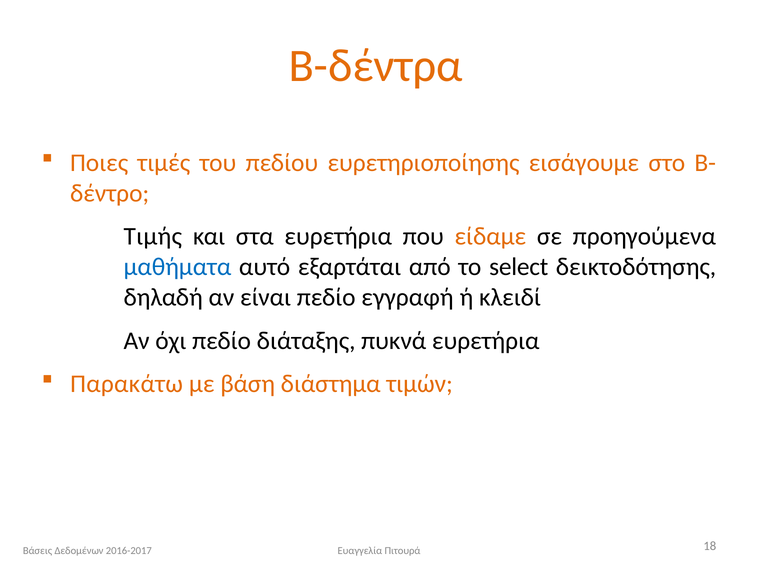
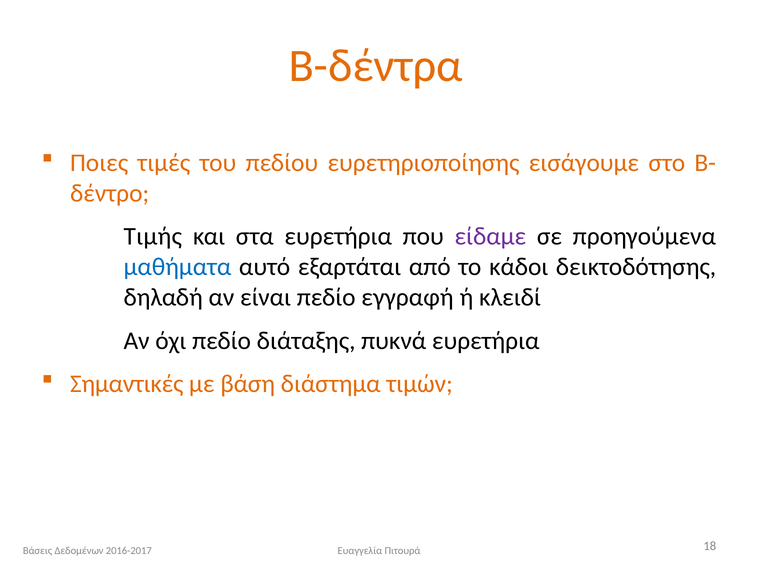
είδαμε colour: orange -> purple (490, 236)
select: select -> κάδοι (519, 267)
Παρακάτω: Παρακάτω -> Σημαντικές (127, 384)
